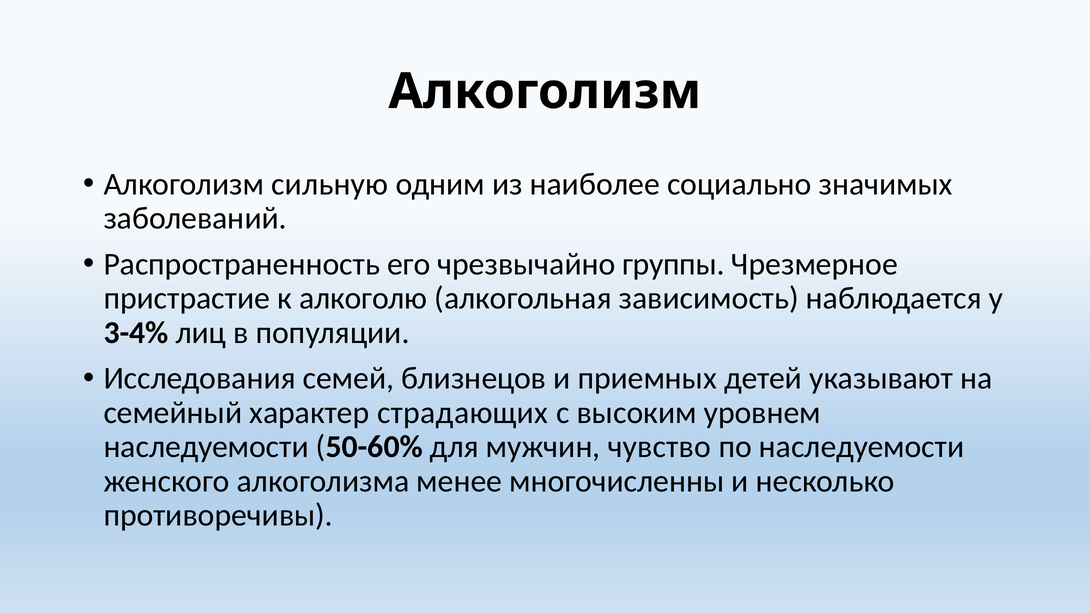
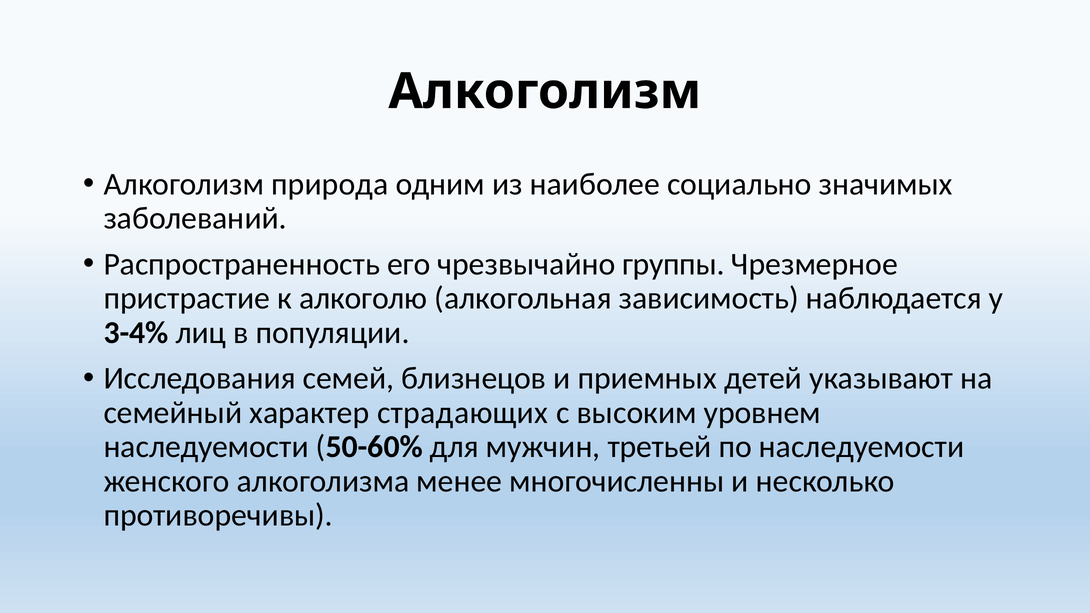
сильную: сильную -> природа (330, 184)
чувство: чувство -> третьей (660, 447)
